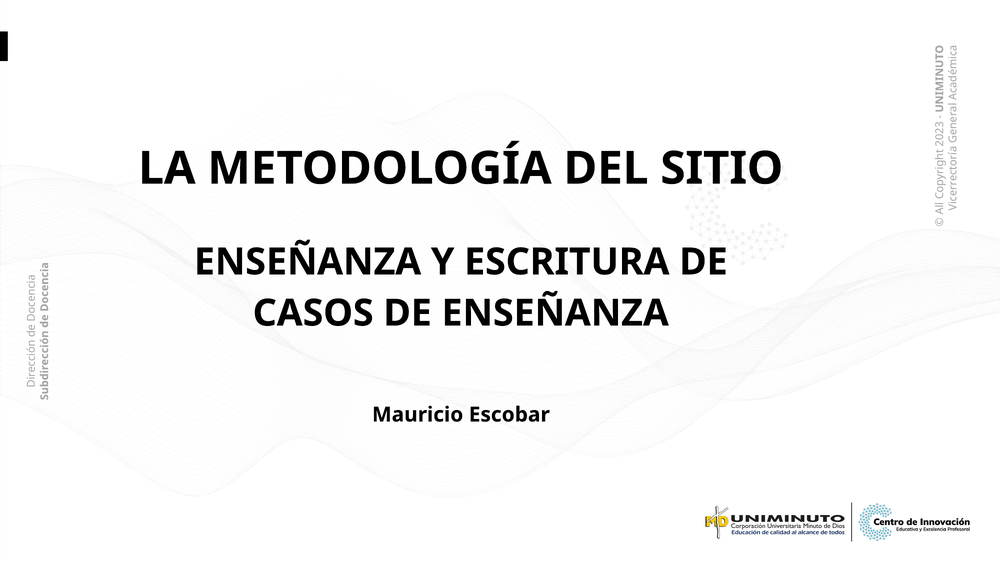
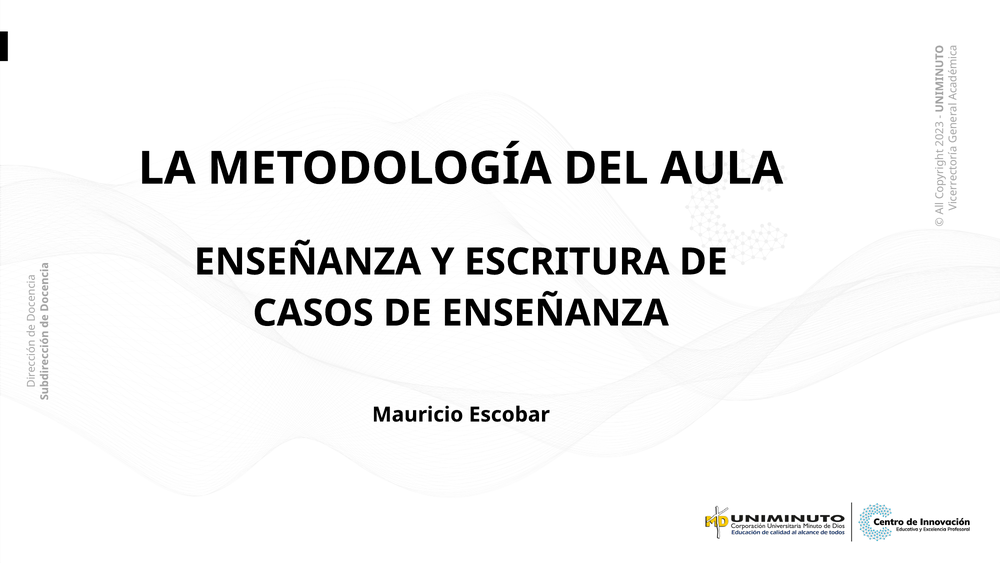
SITIO: SITIO -> AULA (722, 168)
